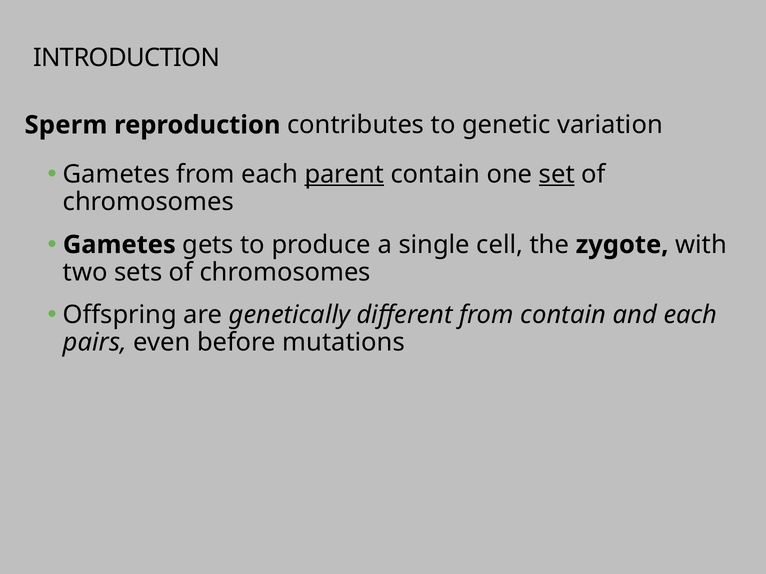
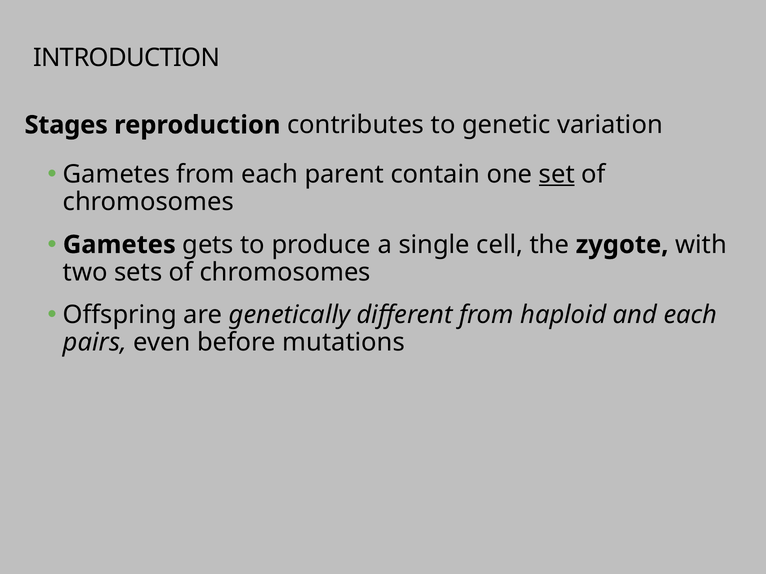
Sperm: Sperm -> Stages (66, 125)
parent underline: present -> none (344, 174)
from contain: contain -> haploid (563, 315)
